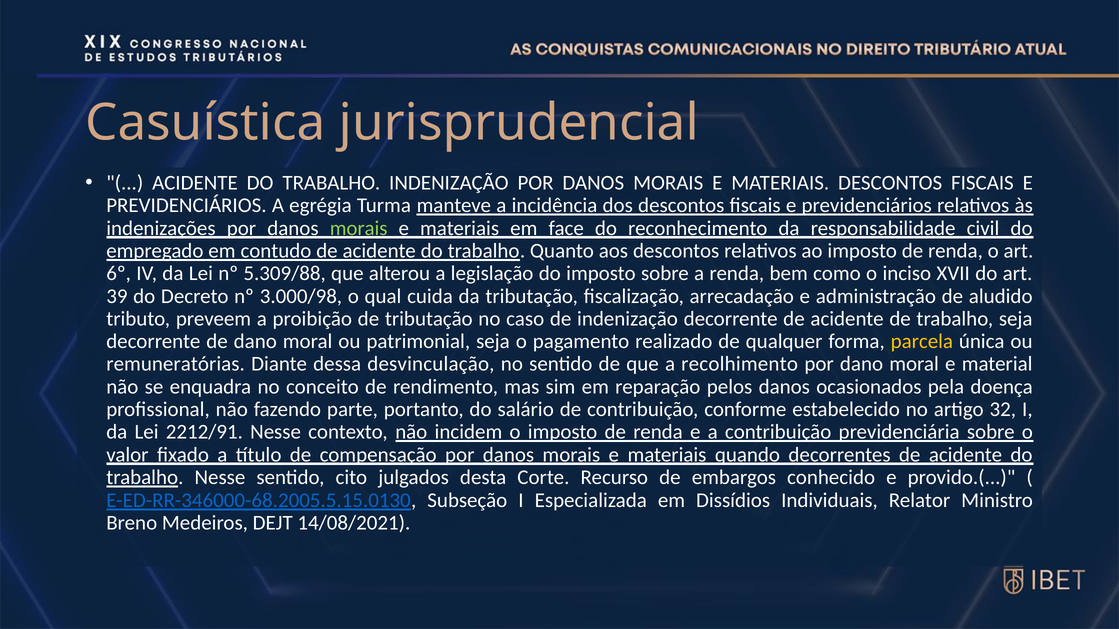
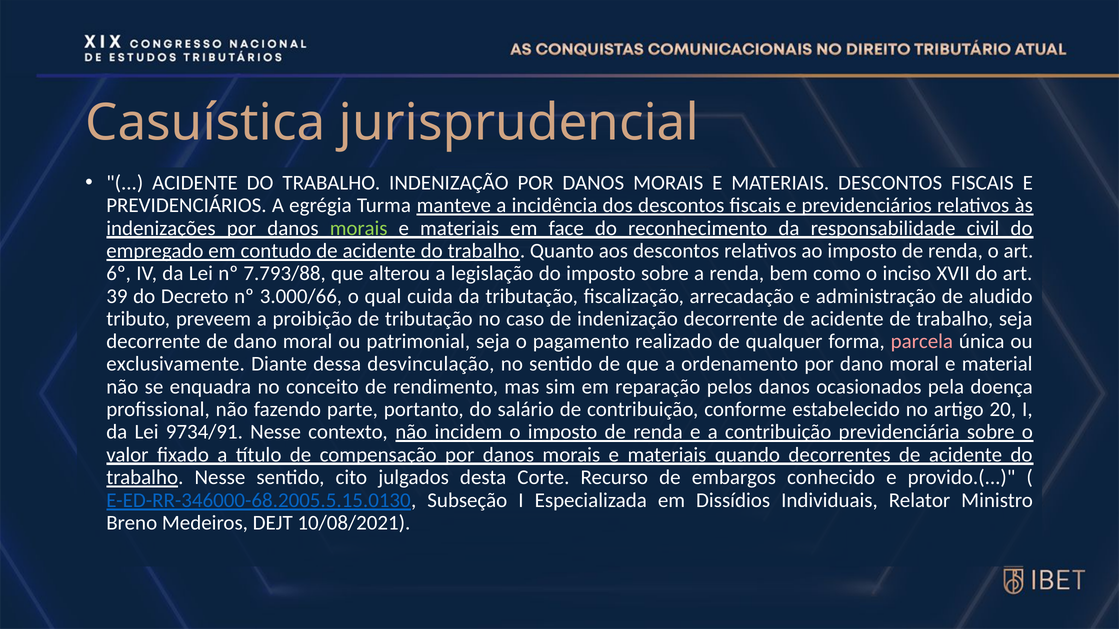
5.309/88: 5.309/88 -> 7.793/88 (285, 274)
3.000/98: 3.000/98 -> 3.000/66 (301, 296)
parcela colour: yellow -> pink (922, 342)
remuneratórias: remuneratórias -> exclusivamente (176, 364)
recolhimento: recolhimento -> ordenamento (740, 364)
32: 32 -> 20 (1003, 410)
2212/91: 2212/91 -> 9734/91 (204, 432)
14/08/2021: 14/08/2021 -> 10/08/2021 (354, 523)
